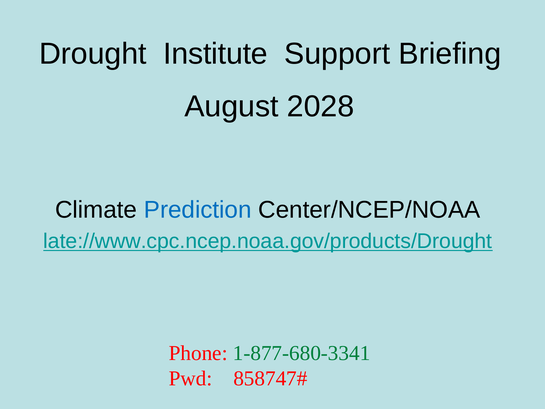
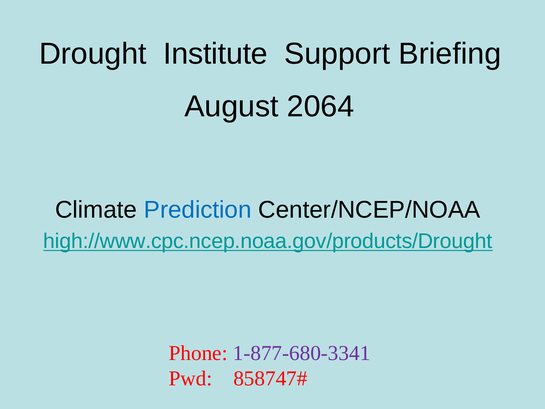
2028: 2028 -> 2064 (321, 106)
late://www.cpc.ncep.noaa.gov/products/Drought: late://www.cpc.ncep.noaa.gov/products/Drought -> high://www.cpc.ncep.noaa.gov/products/Drought (268, 241)
1-877-680-3341 colour: green -> purple (302, 353)
